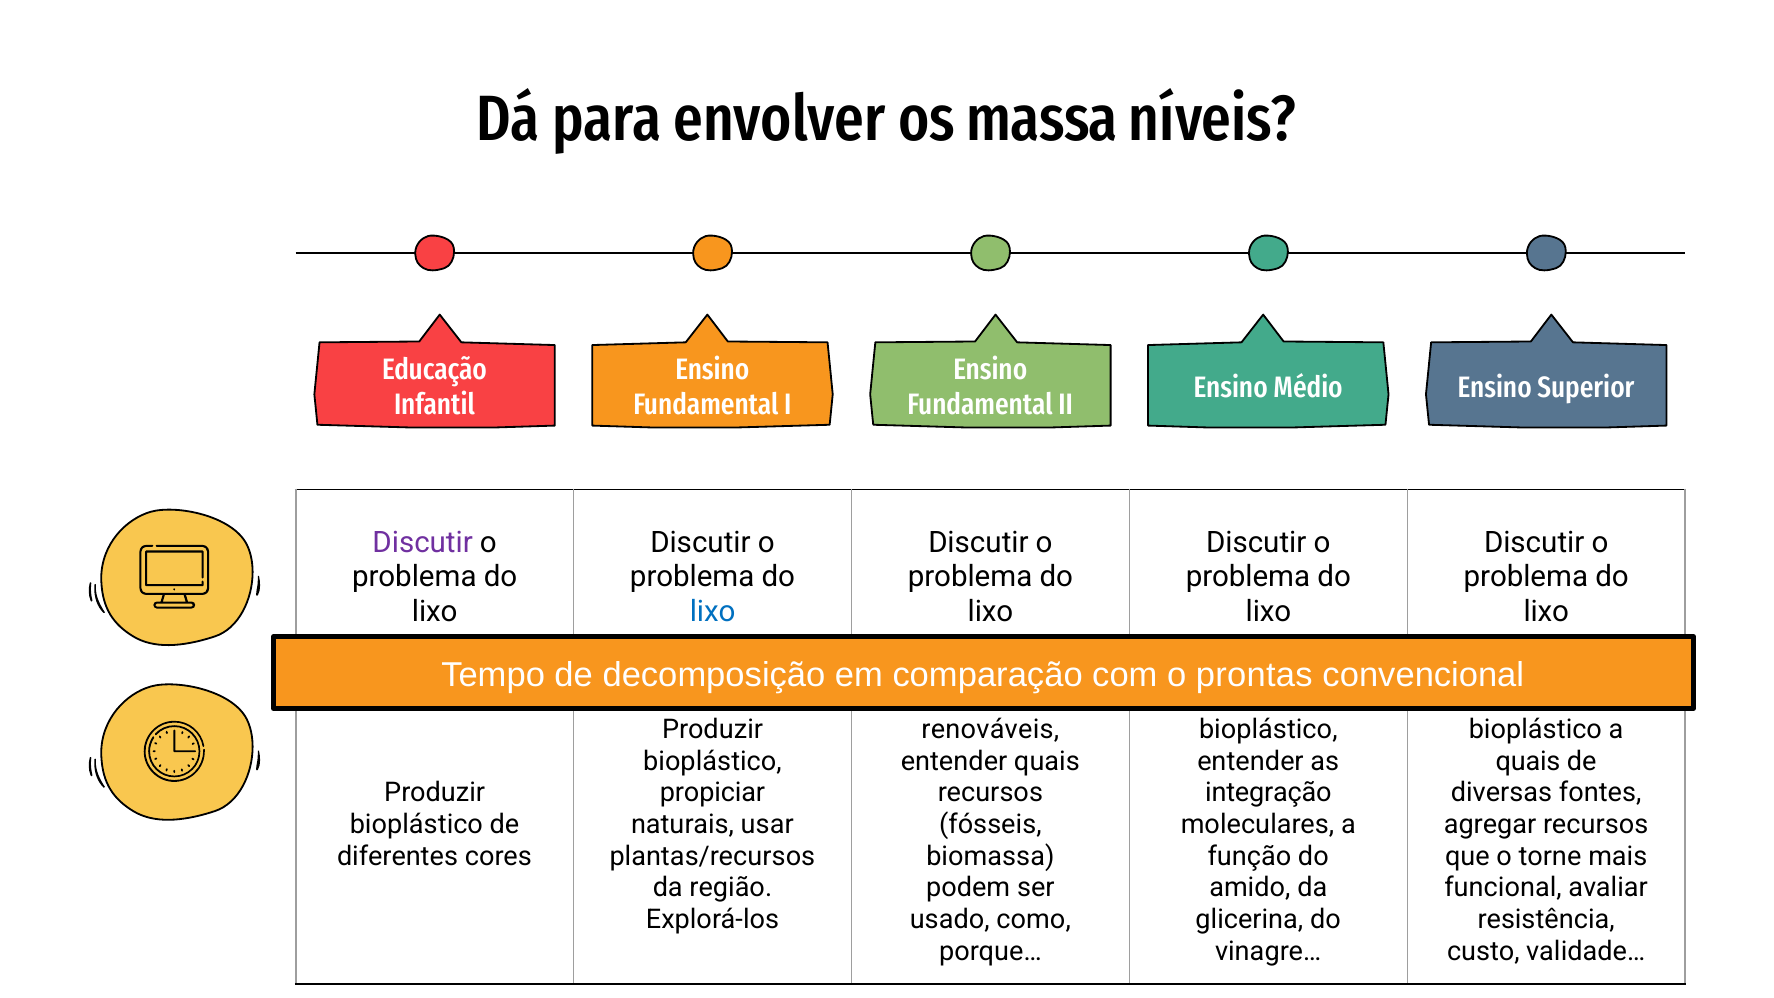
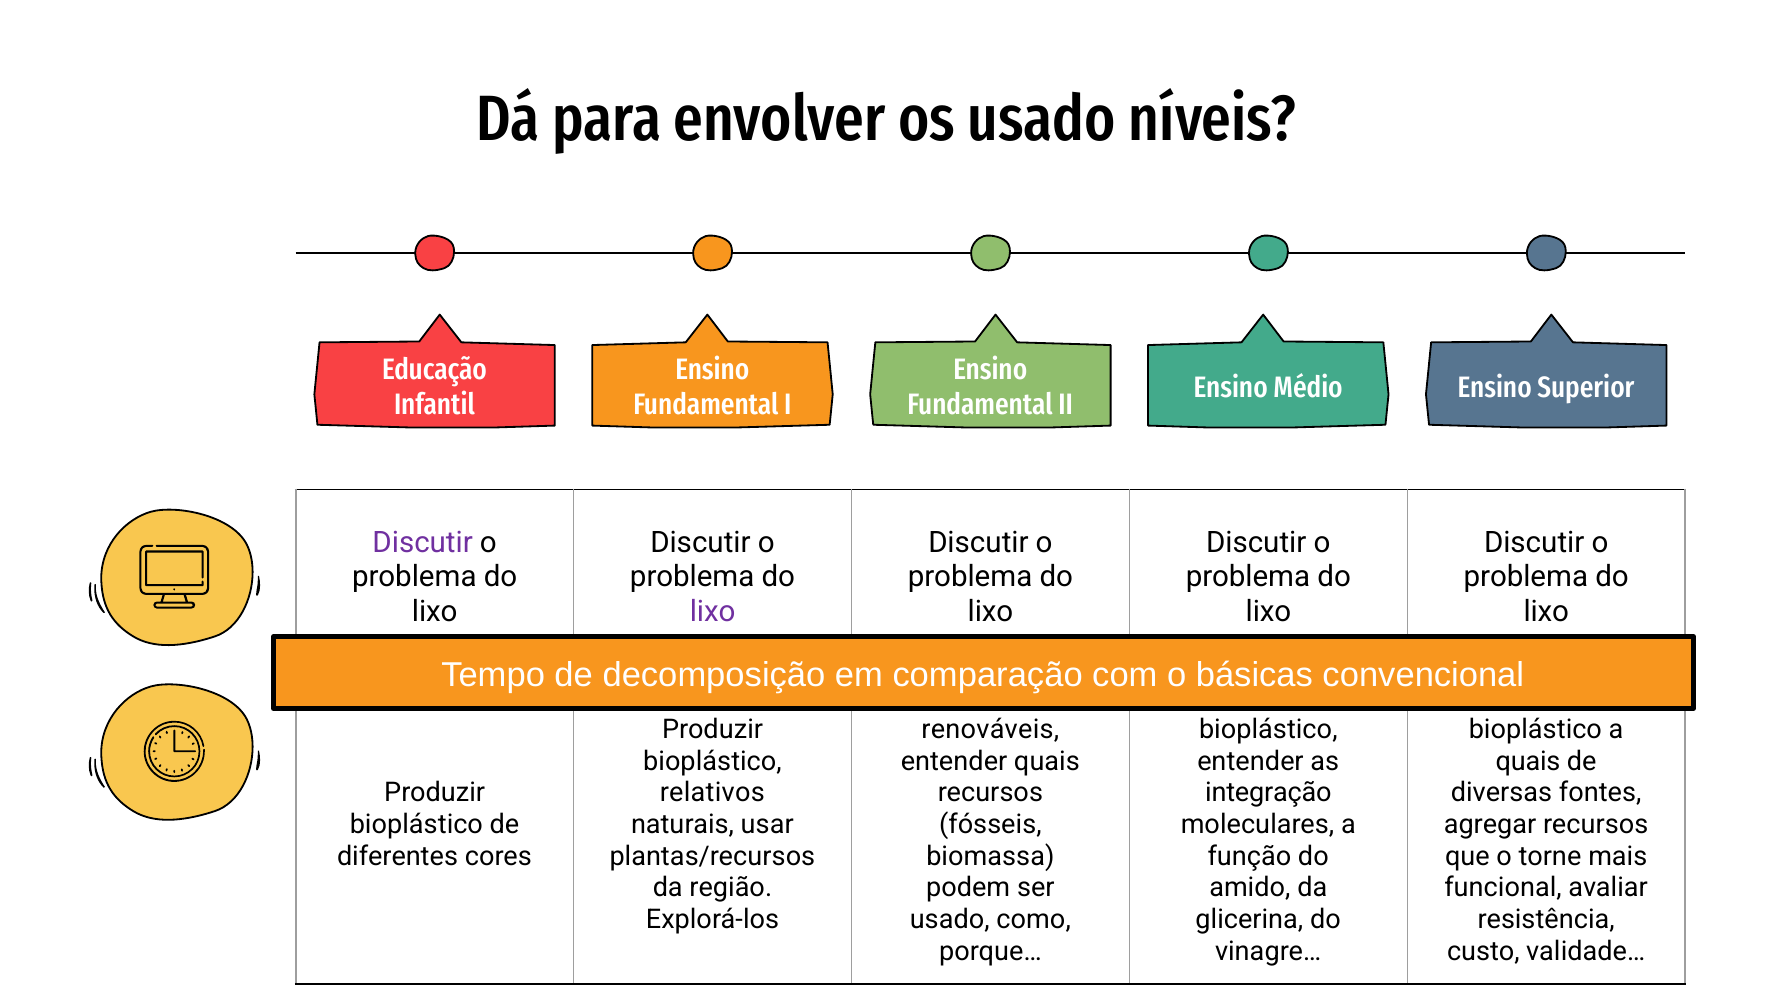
os massa: massa -> usado (1042, 119)
lixo colour: blue -> purple (713, 612)
prontas: prontas -> básicas (1254, 675)
propiciar: propiciar -> relativos (712, 793)
